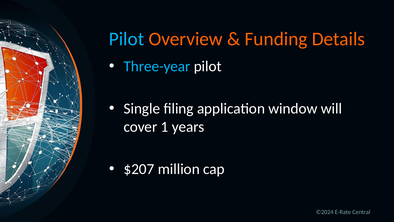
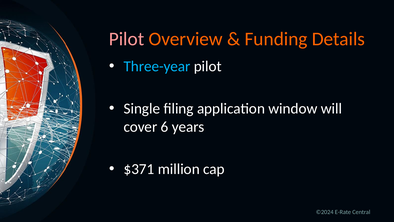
Pilot colour: light blue -> pink (127, 39)
1: 1 -> 6 (165, 127)
$207: $207 -> $371 (139, 169)
